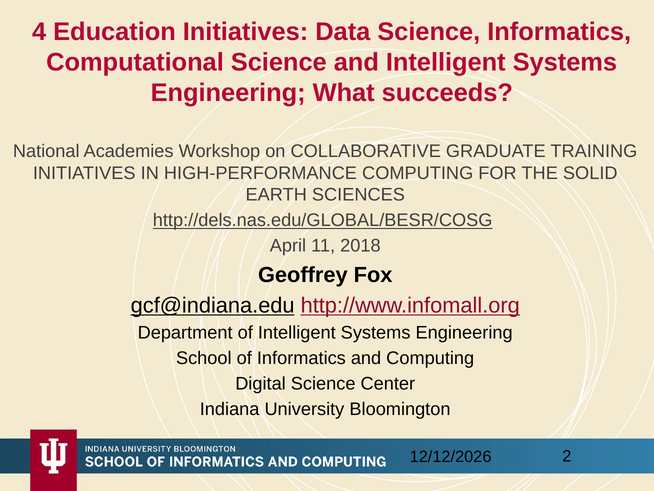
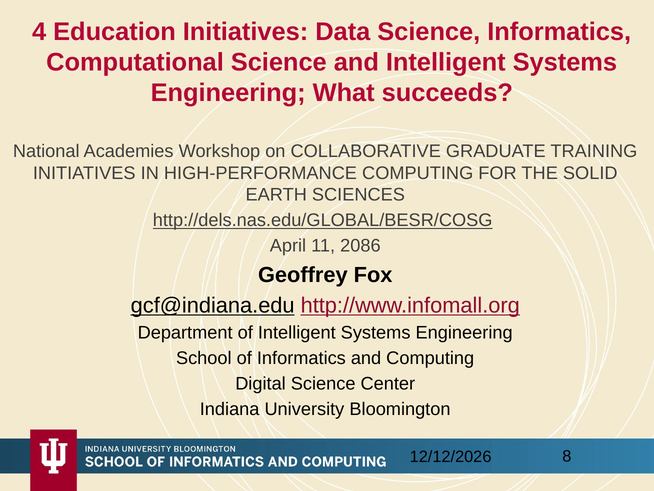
2018: 2018 -> 2086 (360, 246)
2: 2 -> 8 (567, 456)
